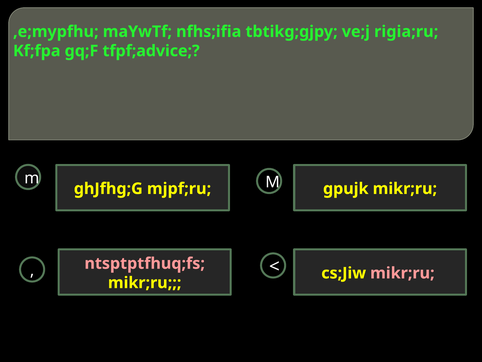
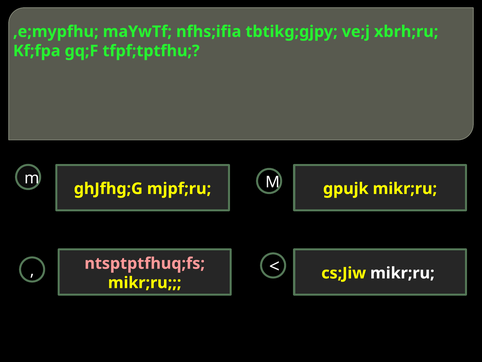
rigia;ru: rigia;ru -> xbrh;ru (406, 32)
tfpf;advice: tfpf;advice -> tfpf;tptfhu (151, 51)
mikr;ru colour: pink -> white (402, 273)
